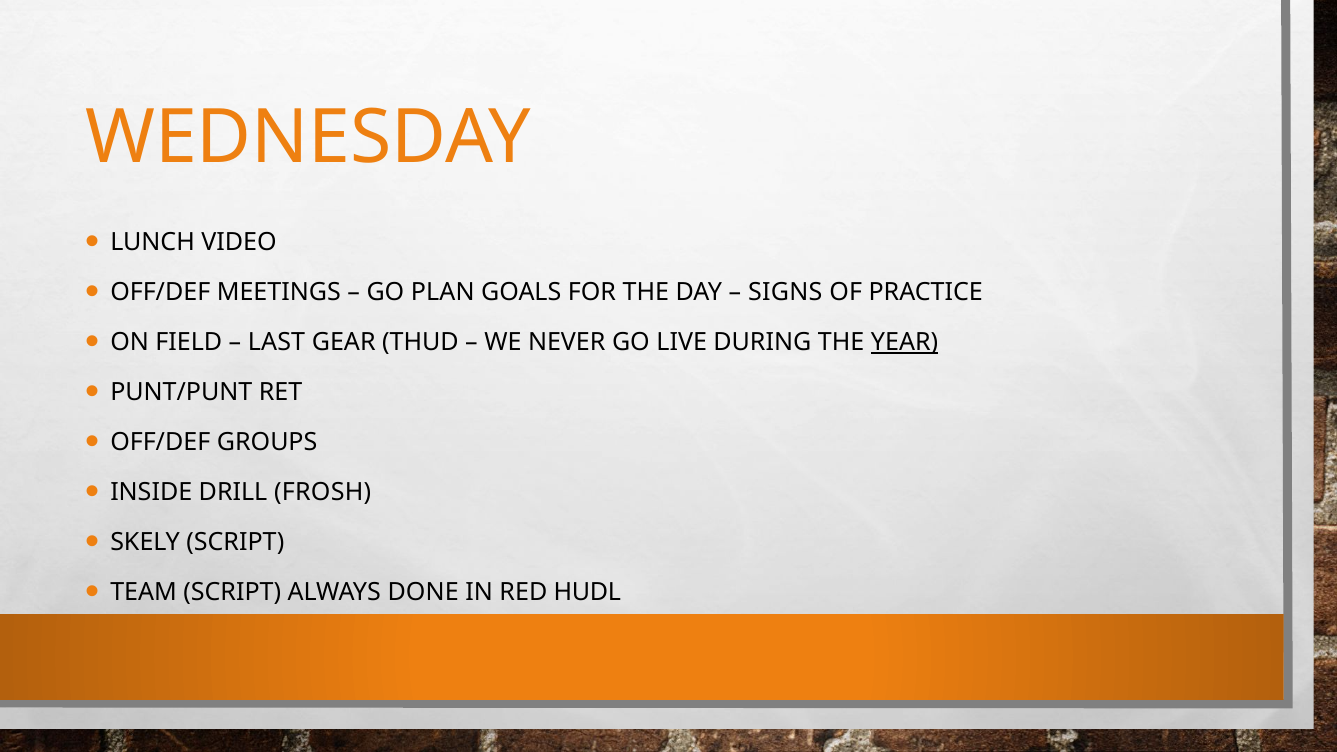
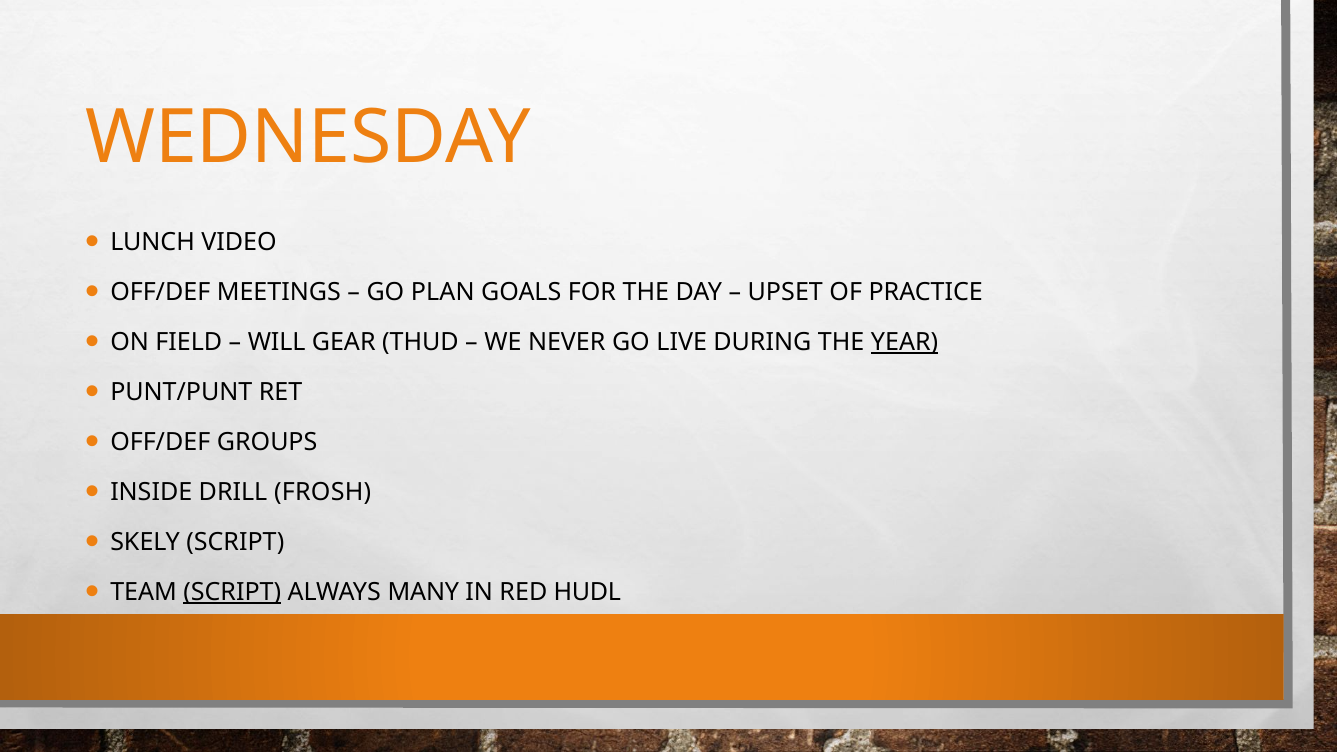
SIGNS: SIGNS -> UPSET (785, 292)
LAST: LAST -> WILL (277, 342)
SCRIPT underline: none -> present (232, 592)
DONE: DONE -> MANY (423, 592)
